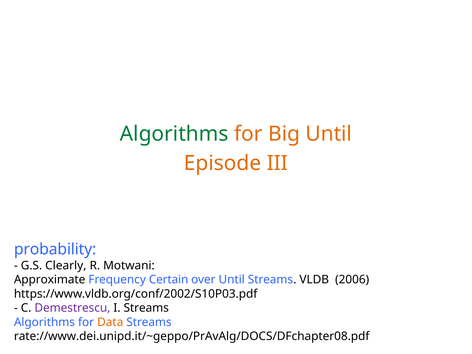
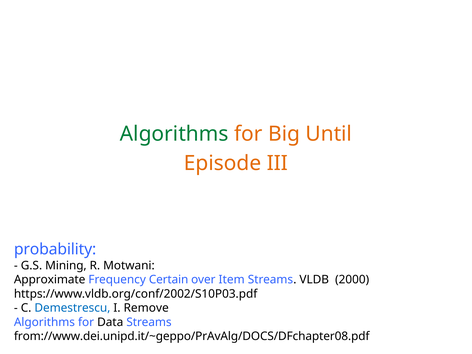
Clearly: Clearly -> Mining (66, 266)
over Until: Until -> Item (232, 280)
2006: 2006 -> 2000 (352, 280)
Demestrescu colour: purple -> blue (72, 308)
I Streams: Streams -> Remove (146, 308)
Data colour: orange -> black (110, 322)
rate://www.dei.unipd.it/~geppo/PrAvAlg/DOCS/DFchapter08.pdf: rate://www.dei.unipd.it/~geppo/PrAvAlg/DOCS/DFchapter08.pdf -> from://www.dei.unipd.it/~geppo/PrAvAlg/DOCS/DFchapter08.pdf (192, 336)
